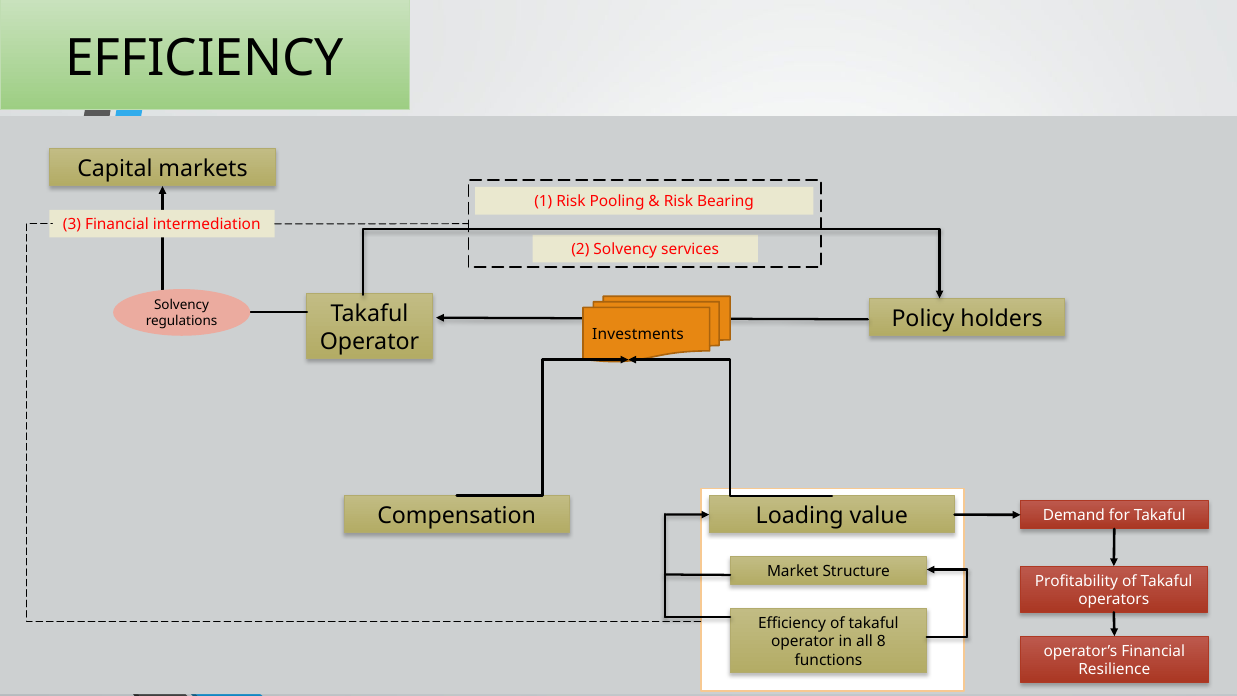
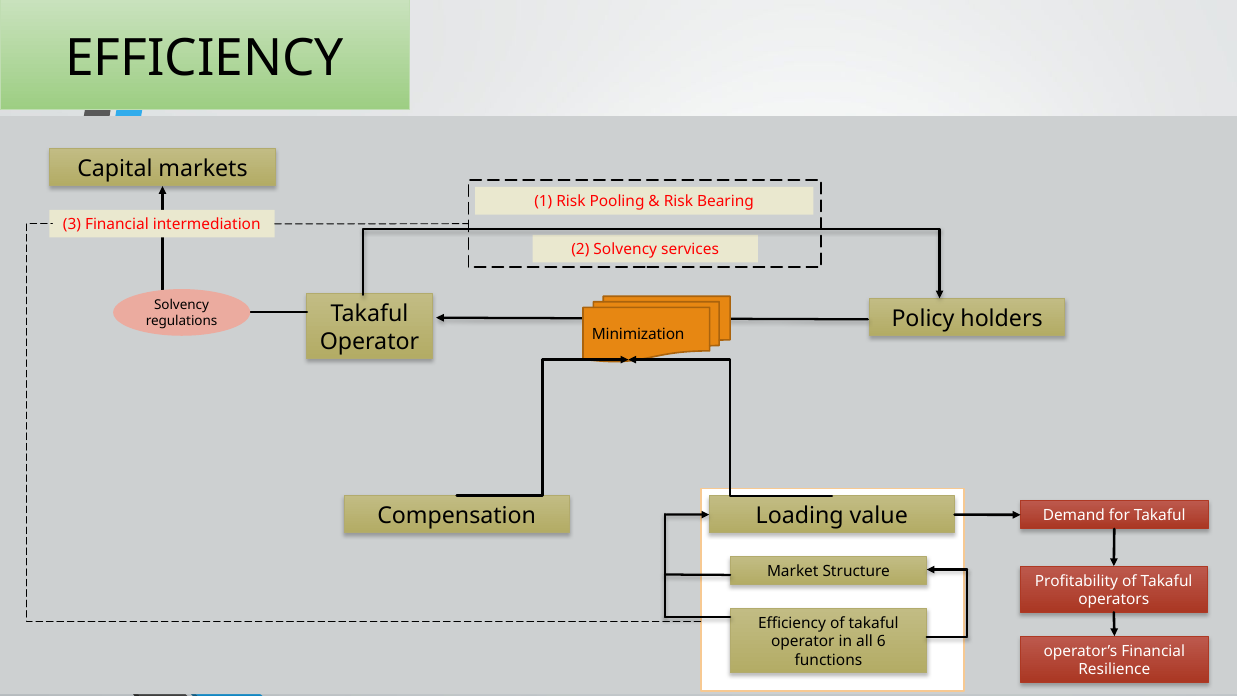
Investments: Investments -> Minimization (638, 334)
8: 8 -> 6 (881, 641)
